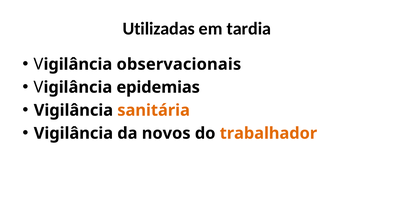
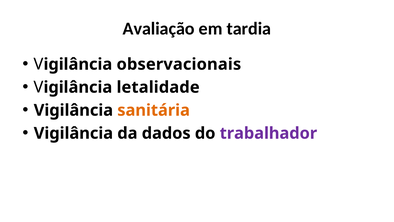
Utilizadas: Utilizadas -> Avaliação (159, 29)
epidemias: epidemias -> letalidade (158, 87)
novos: novos -> dados (166, 133)
trabalhador colour: orange -> purple (268, 133)
